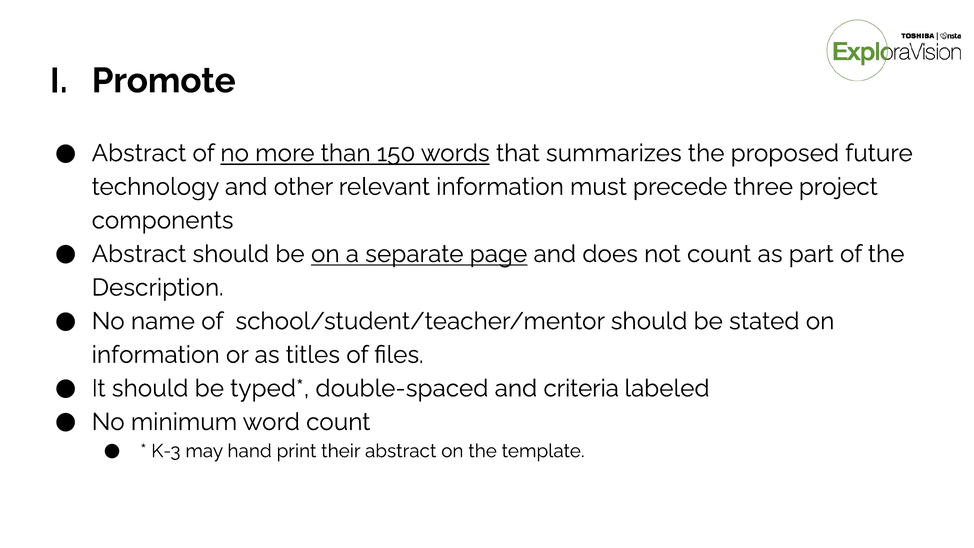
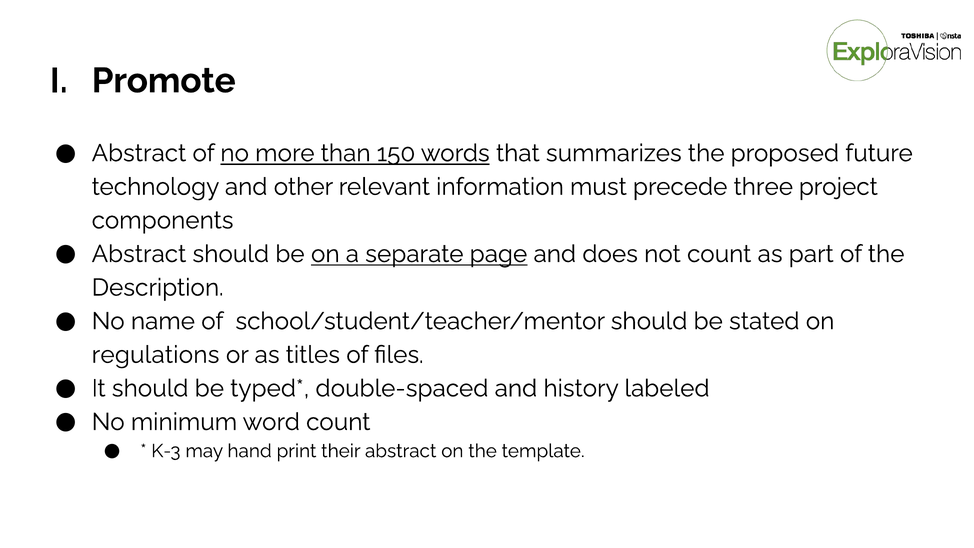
information: information -> regulations (156, 355)
criteria: criteria -> history (581, 388)
